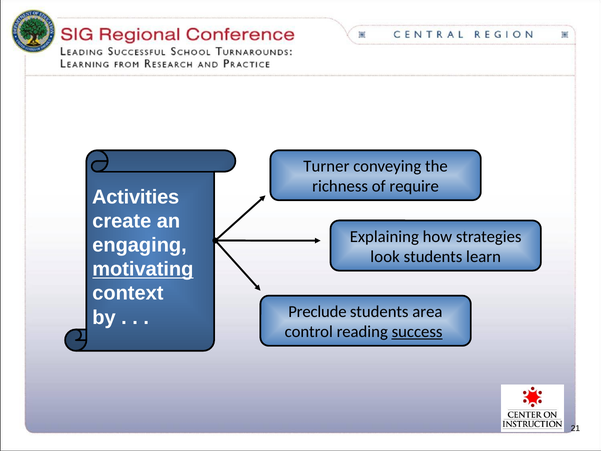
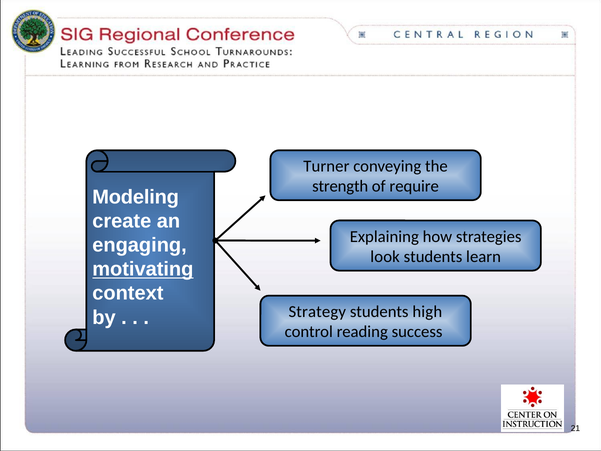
richness: richness -> strength (340, 186)
Activities: Activities -> Modeling (136, 197)
Preclude: Preclude -> Strategy (317, 312)
area: area -> high (427, 312)
success underline: present -> none (417, 332)
